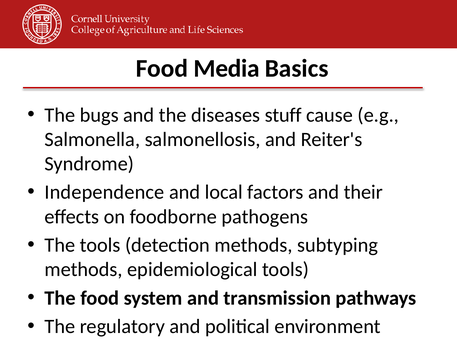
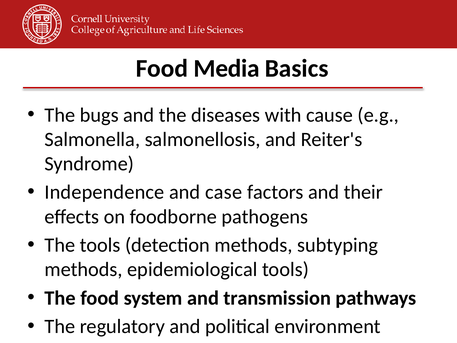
stuff: stuff -> with (283, 115)
local: local -> case (224, 192)
